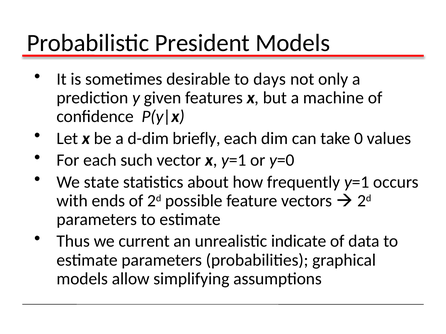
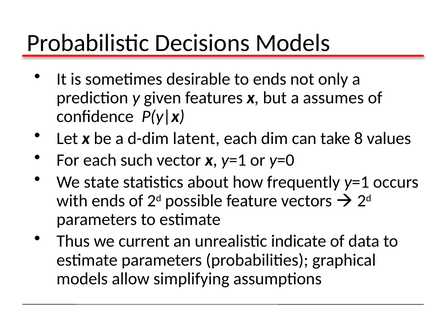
President: President -> Decisions (202, 43)
to days: days -> ends (270, 79)
machine: machine -> assumes (333, 98)
briefly: briefly -> latent (196, 139)
0: 0 -> 8 (359, 139)
